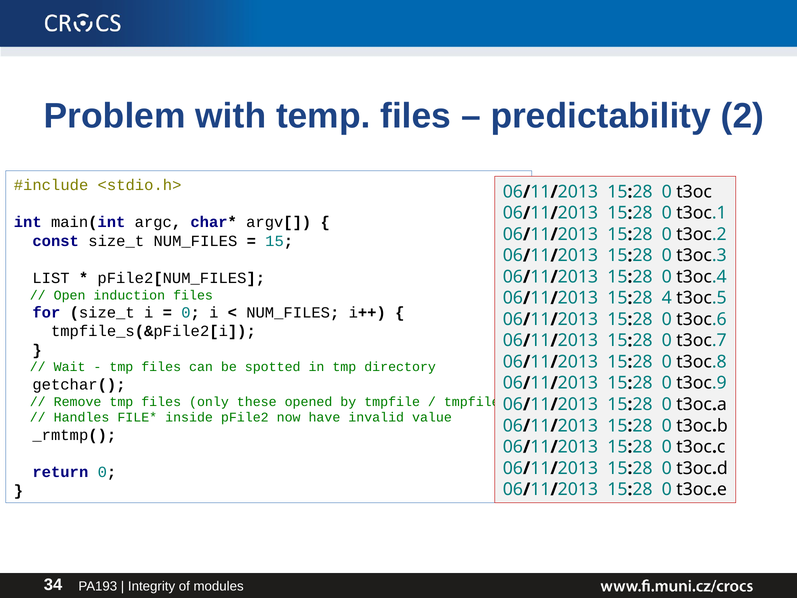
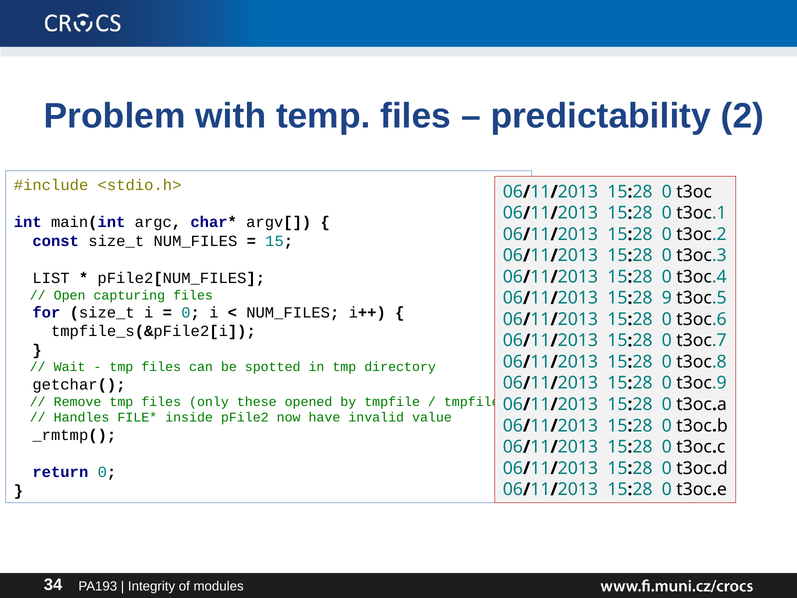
induction: induction -> capturing (129, 295)
4: 4 -> 9 (667, 298)
